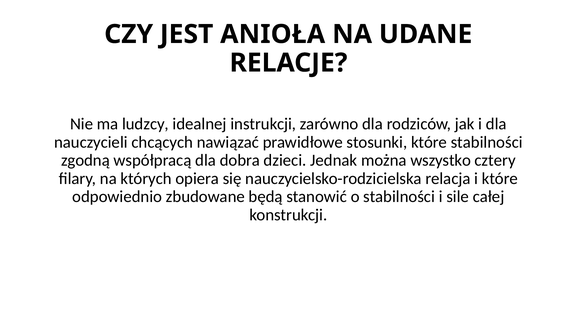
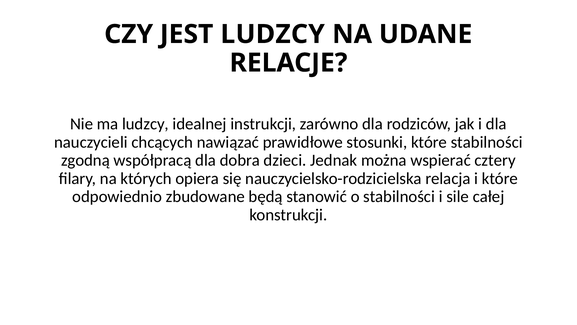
JEST ANIOŁA: ANIOŁA -> LUDZCY (273, 34)
wszystko: wszystko -> wspierać (441, 160)
